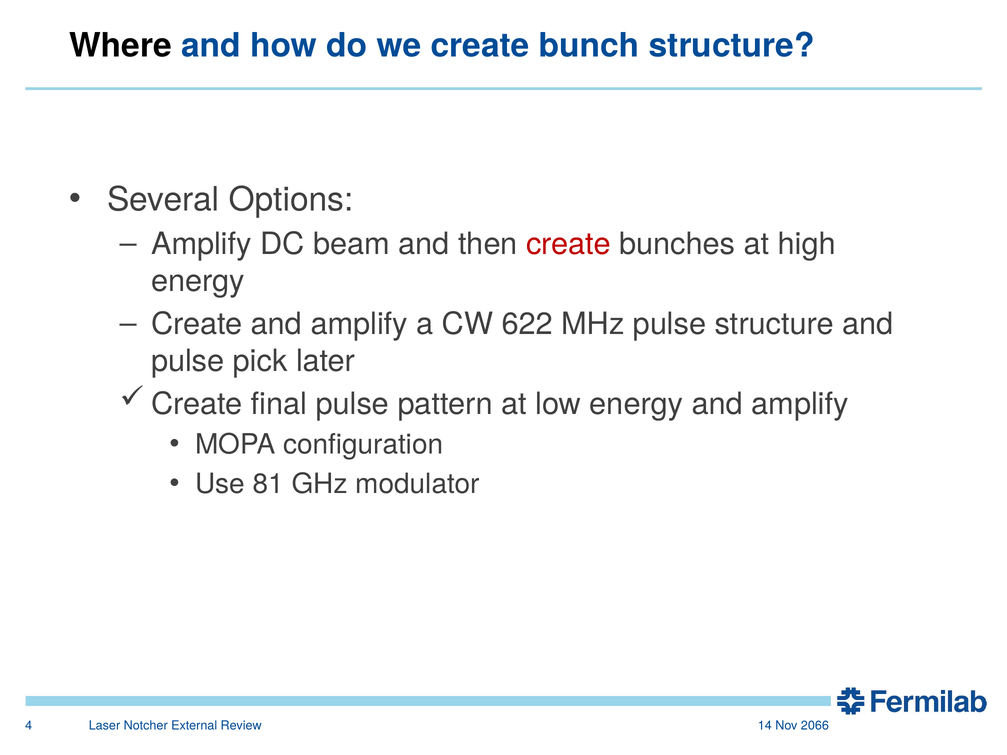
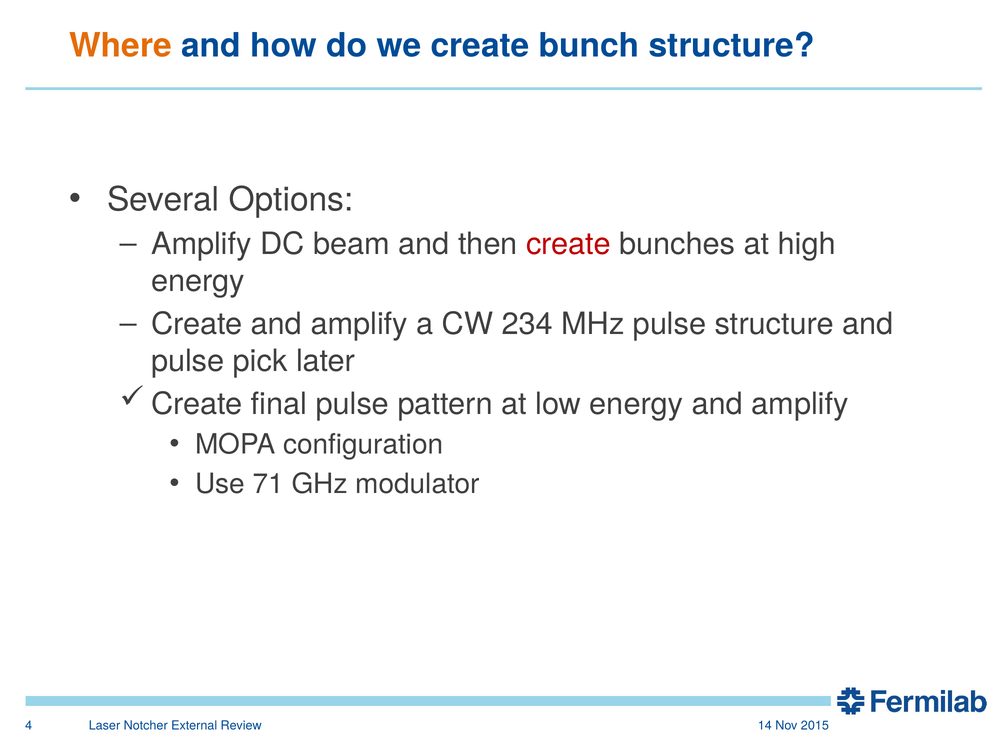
Where colour: black -> orange (121, 46)
622: 622 -> 234 (527, 324)
81: 81 -> 71 (268, 484)
2066: 2066 -> 2015 (815, 726)
